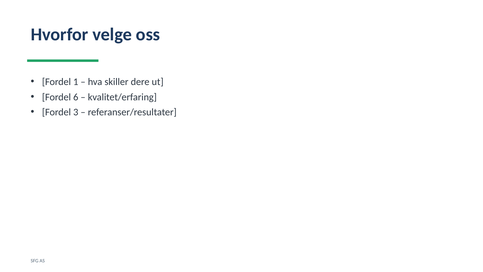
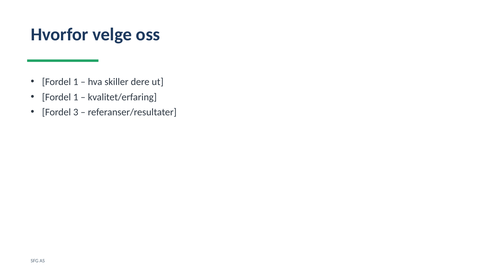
6: 6 -> 1 (76, 97)
